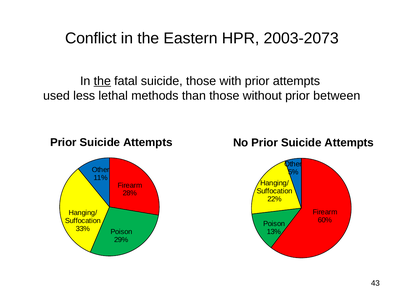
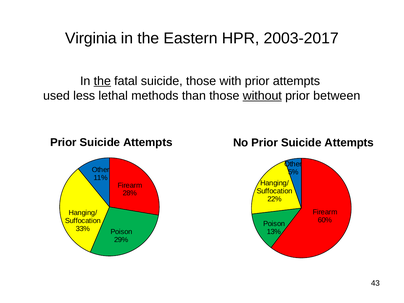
Conflict: Conflict -> Virginia (91, 38)
2003-2073: 2003-2073 -> 2003-2017 (301, 38)
without underline: none -> present (262, 96)
